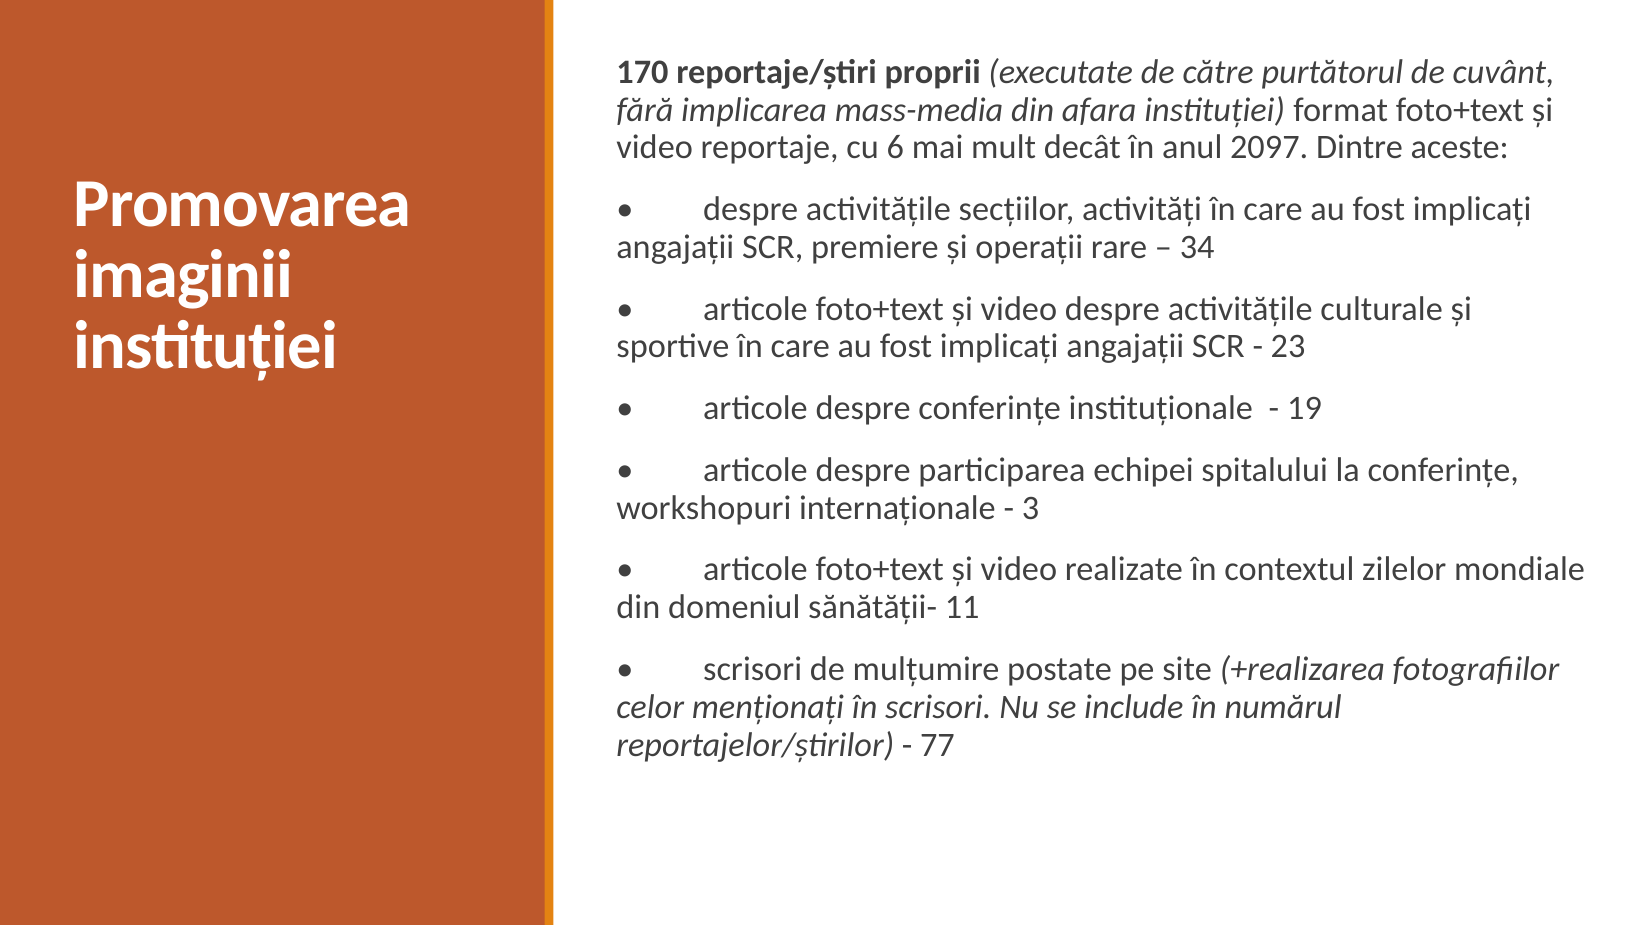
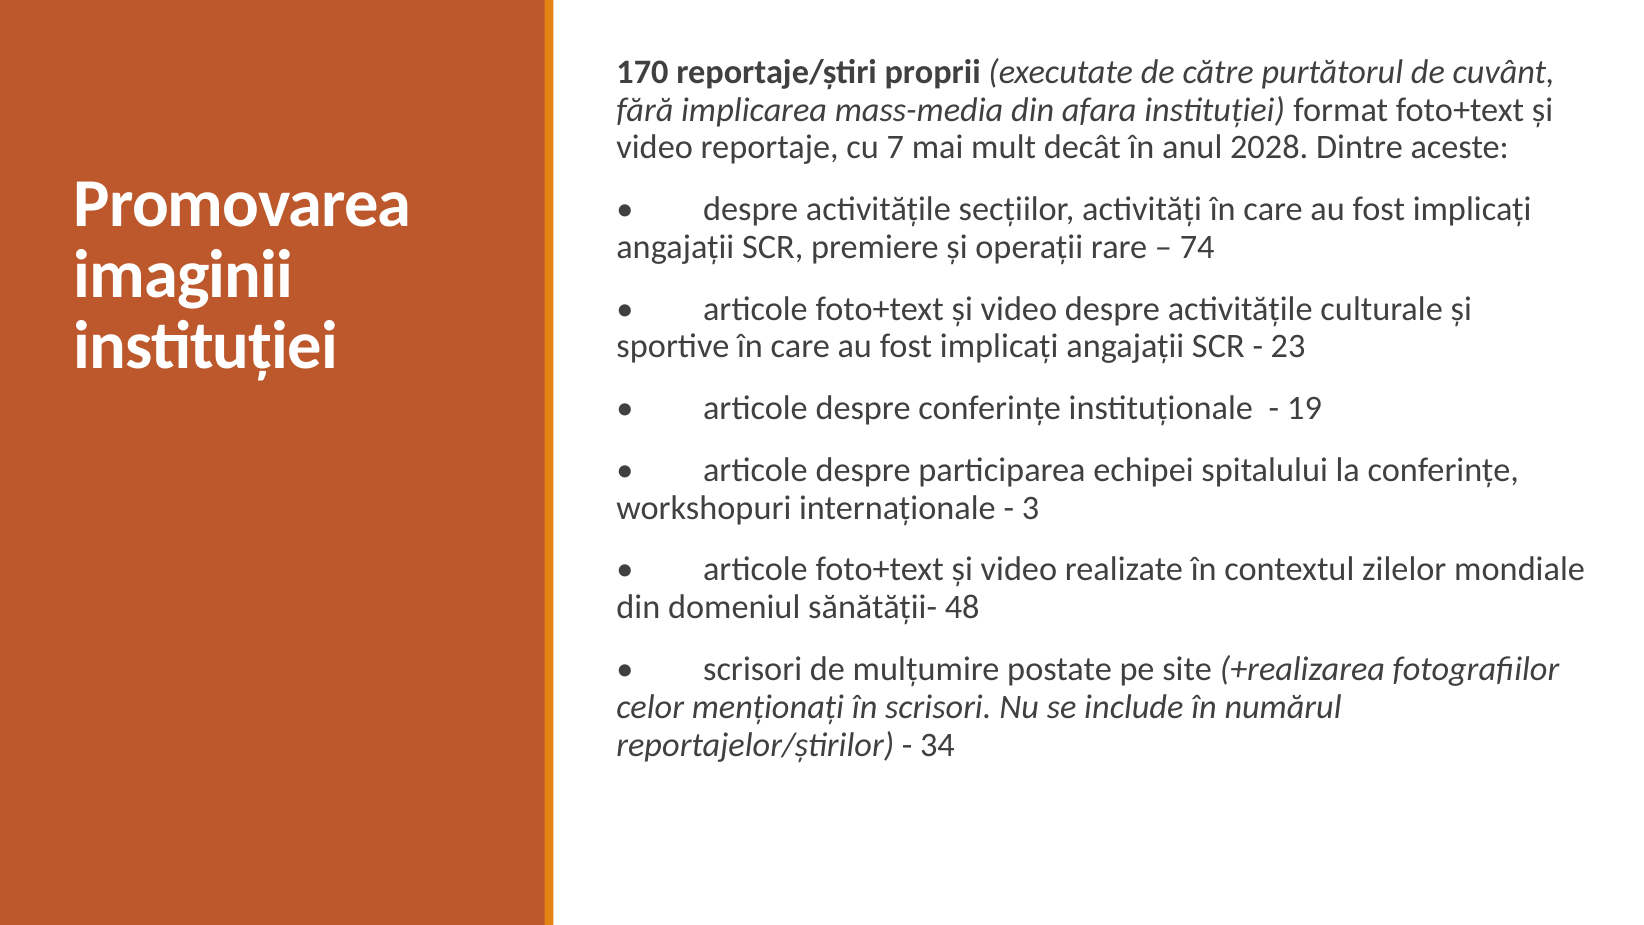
6: 6 -> 7 (895, 147)
2097: 2097 -> 2028 (1269, 147)
34: 34 -> 74 (1197, 247)
11: 11 -> 48 (962, 607)
77: 77 -> 34 (937, 745)
